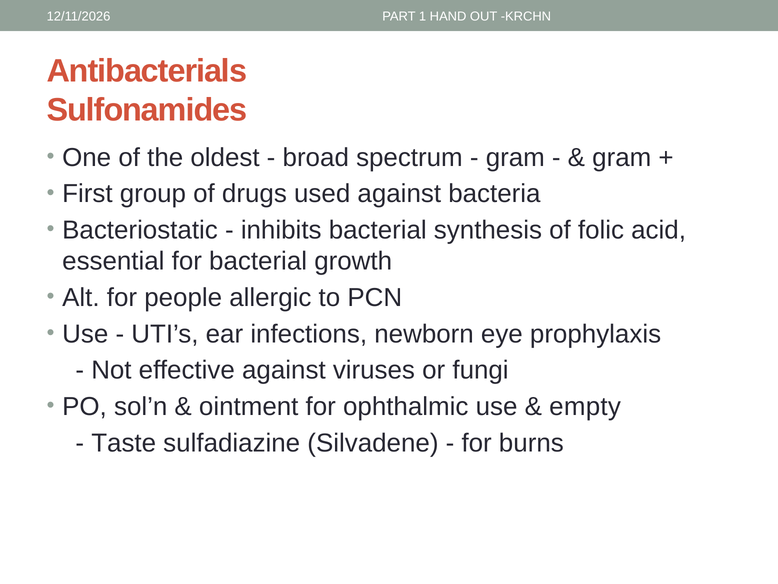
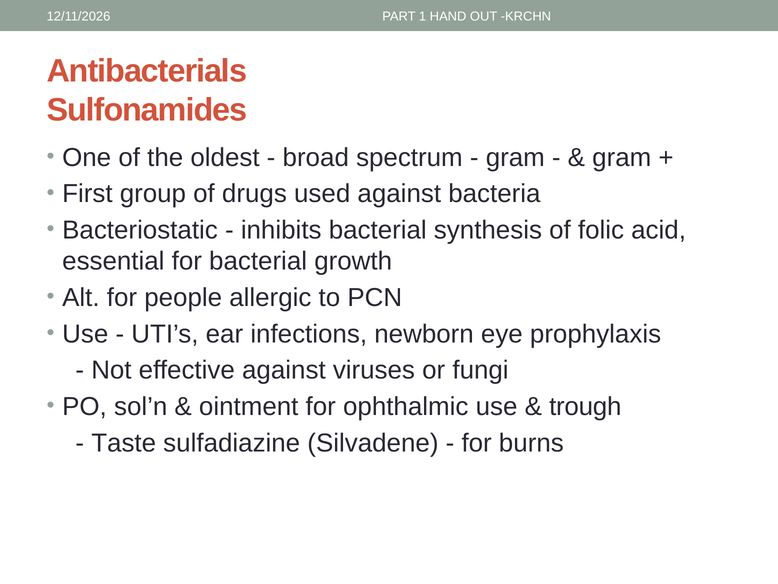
empty: empty -> trough (585, 406)
